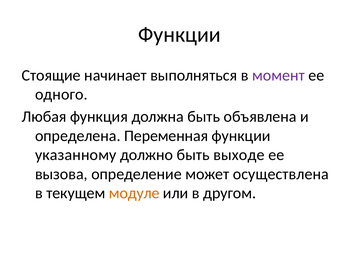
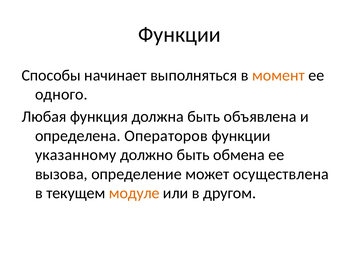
Стоящие: Стоящие -> Способы (51, 75)
момент colour: purple -> orange (278, 75)
Переменная: Переменная -> Операторов (166, 136)
выходе: выходе -> обмена (239, 155)
